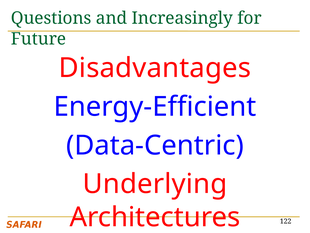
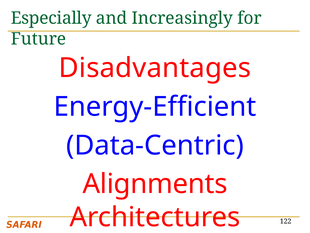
Questions: Questions -> Especially (51, 18)
Underlying: Underlying -> Alignments (155, 184)
